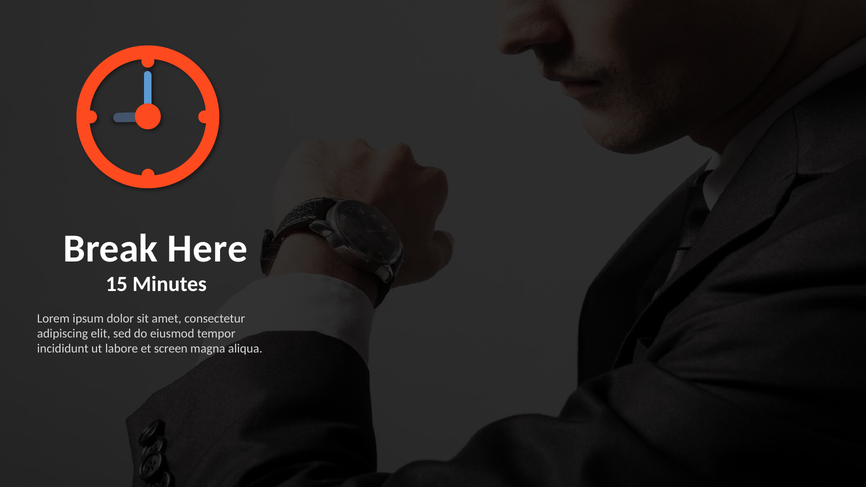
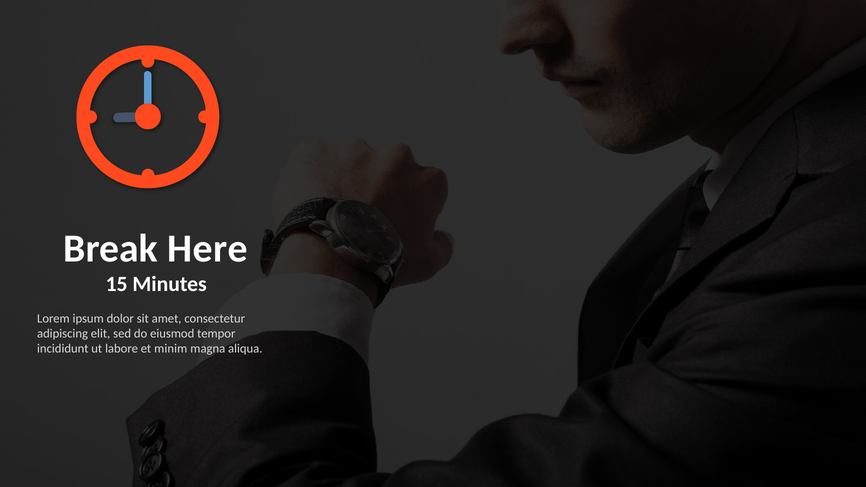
screen: screen -> minim (171, 349)
